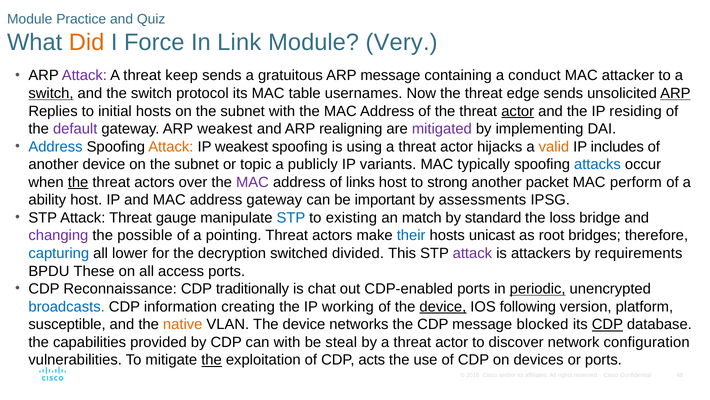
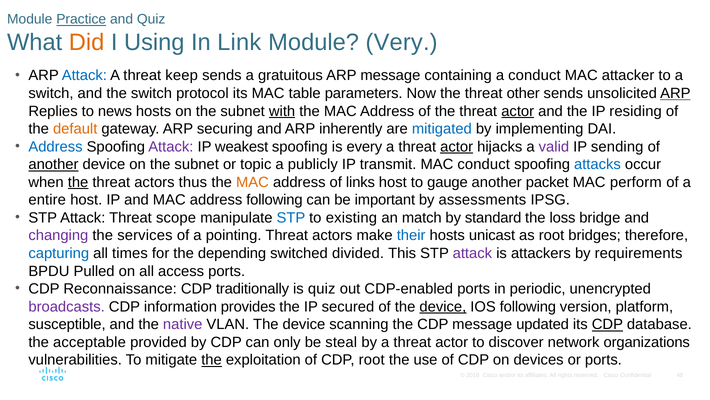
Practice underline: none -> present (81, 19)
Force: Force -> Using (154, 43)
Attack colour: purple -> blue (84, 75)
switch underline: present -> none (51, 93)
usernames: usernames -> parameters (364, 93)
edge: edge -> other (523, 93)
initial: initial -> news (115, 111)
with underline: none -> present (282, 111)
default colour: purple -> orange (75, 129)
ARP weakest: weakest -> securing (225, 129)
realigning: realigning -> inherently (351, 129)
mitigated colour: purple -> blue (442, 129)
Attack colour: orange -> purple (171, 146)
using: using -> every (364, 146)
actor underline: none -> present (457, 146)
valid colour: orange -> purple (554, 146)
includes: includes -> sending (617, 146)
another underline: none -> present (53, 164)
variants: variants -> transmit (388, 164)
MAC typically: typically -> conduct (484, 164)
over: over -> thus (193, 182)
MAC colour: purple -> orange (252, 182)
strong: strong -> gauge (447, 182)
ability: ability -> entire (47, 200)
address gateway: gateway -> following (274, 200)
gauge: gauge -> scope (176, 217)
possible: possible -> services (145, 235)
lower: lower -> times (130, 253)
decryption: decryption -> depending (232, 253)
These: These -> Pulled (94, 271)
is chat: chat -> quiz (322, 288)
periodic underline: present -> none (538, 288)
broadcasts colour: blue -> purple (67, 306)
creating: creating -> provides (248, 306)
working: working -> secured (348, 306)
native colour: orange -> purple (183, 324)
networks: networks -> scanning (359, 324)
blocked: blocked -> updated (543, 324)
capabilities: capabilities -> acceptable (89, 342)
can with: with -> only (287, 342)
configuration: configuration -> organizations (647, 342)
CDP acts: acts -> root (372, 359)
